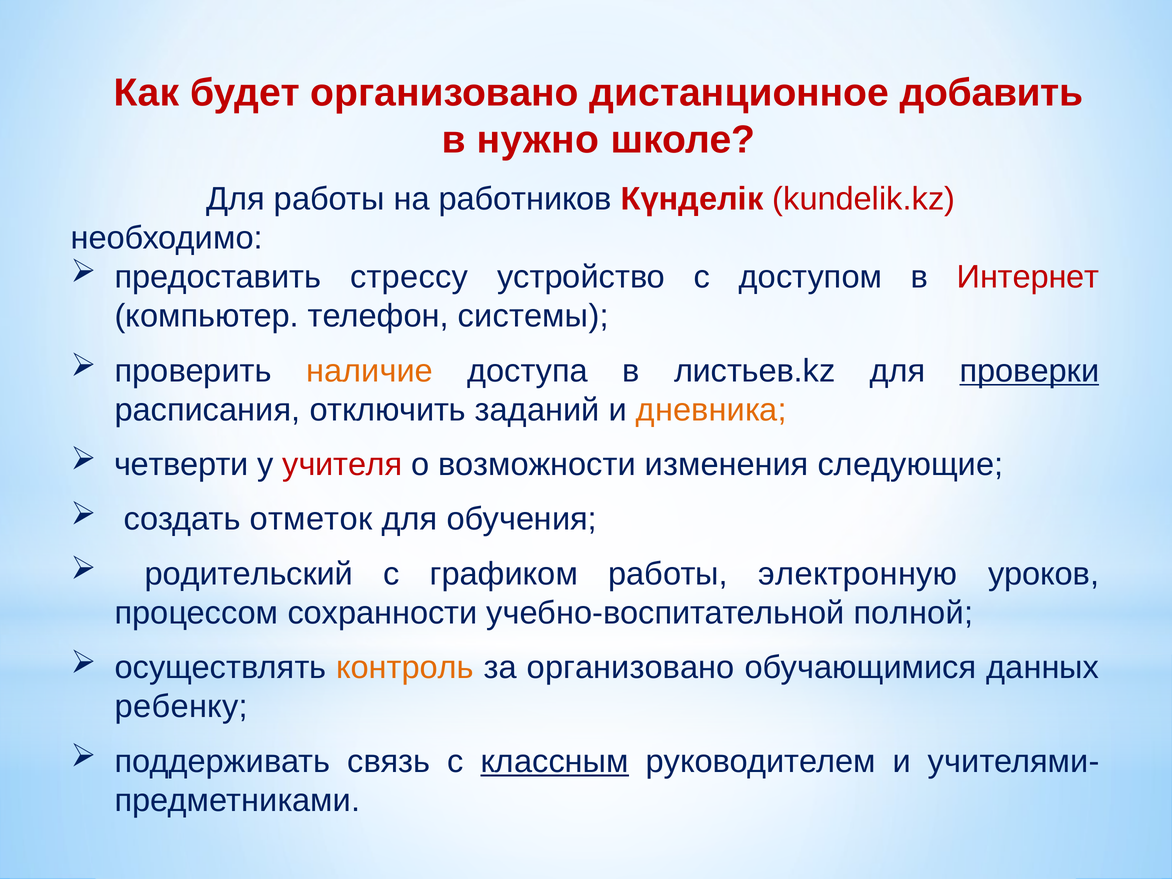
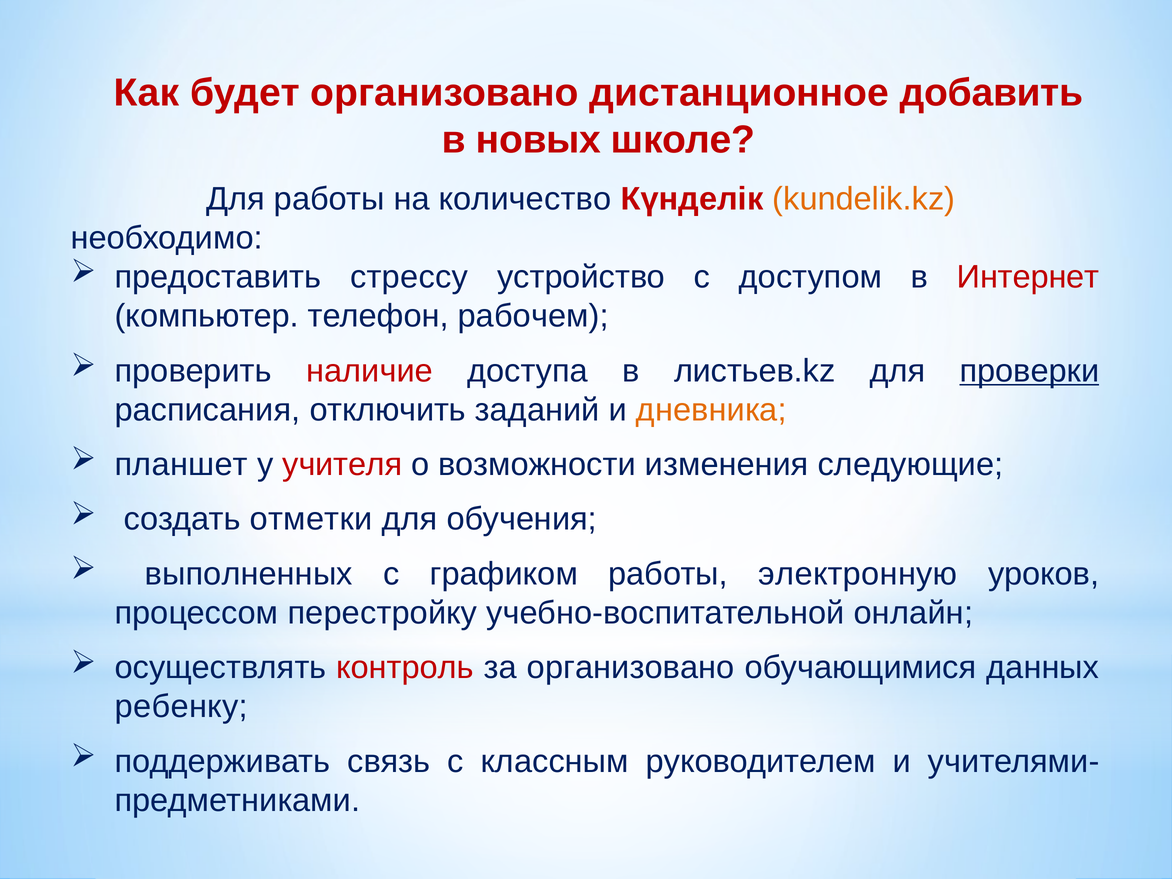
нужно: нужно -> новых (538, 140)
работников: работников -> количество (525, 199)
kundelik.kz colour: red -> orange (864, 199)
системы: системы -> рабочем (533, 316)
наличие colour: orange -> red (369, 371)
четверти: четверти -> планшет (181, 465)
отметок: отметок -> отметки (311, 519)
родительский: родительский -> выполненных (249, 574)
сохранности: сохранности -> перестройку (382, 613)
полной: полной -> онлайн (913, 613)
контроль colour: orange -> red (405, 668)
классным underline: present -> none (555, 761)
